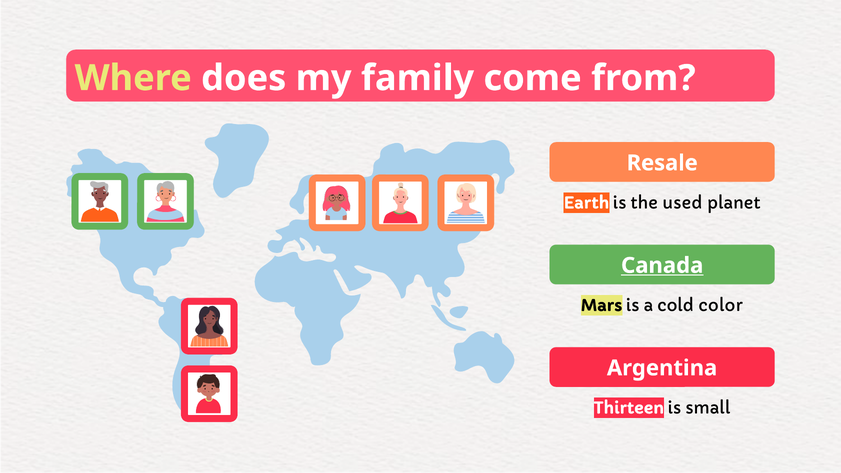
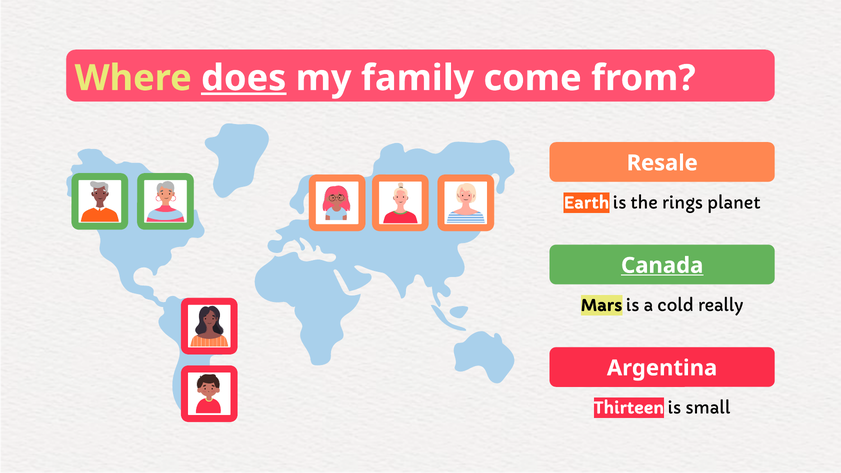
does underline: none -> present (244, 78)
used: used -> rings (682, 203)
color: color -> really (721, 306)
